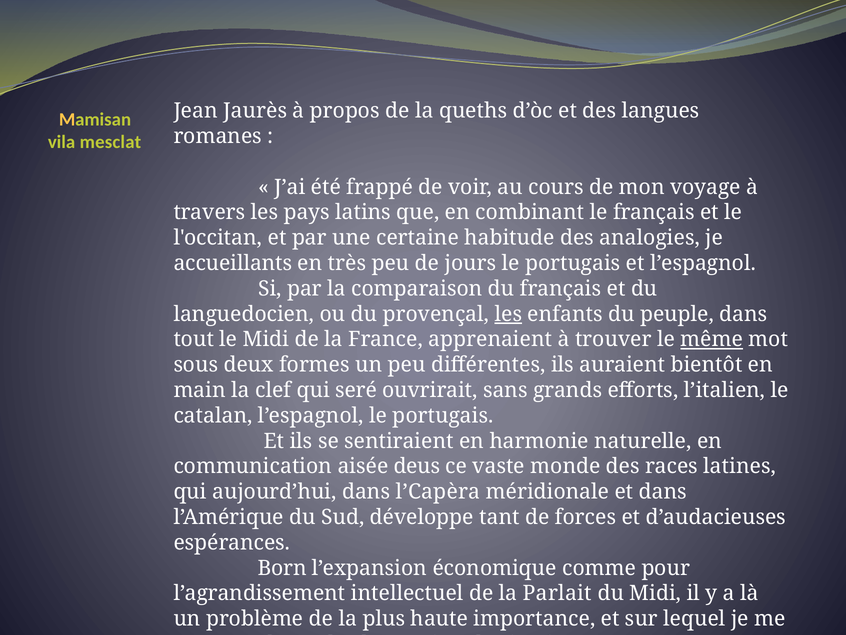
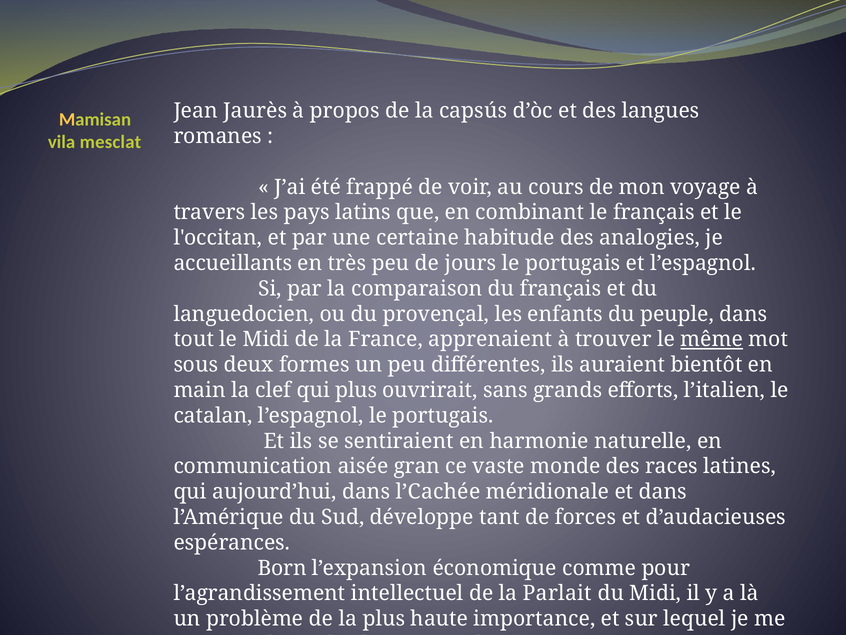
queths: queths -> capsús (473, 111)
les underline: present -> none (508, 314)
qui seré: seré -> plus (356, 390)
deus: deus -> gran (417, 466)
l’Capèra: l’Capèra -> l’Cachée (438, 492)
